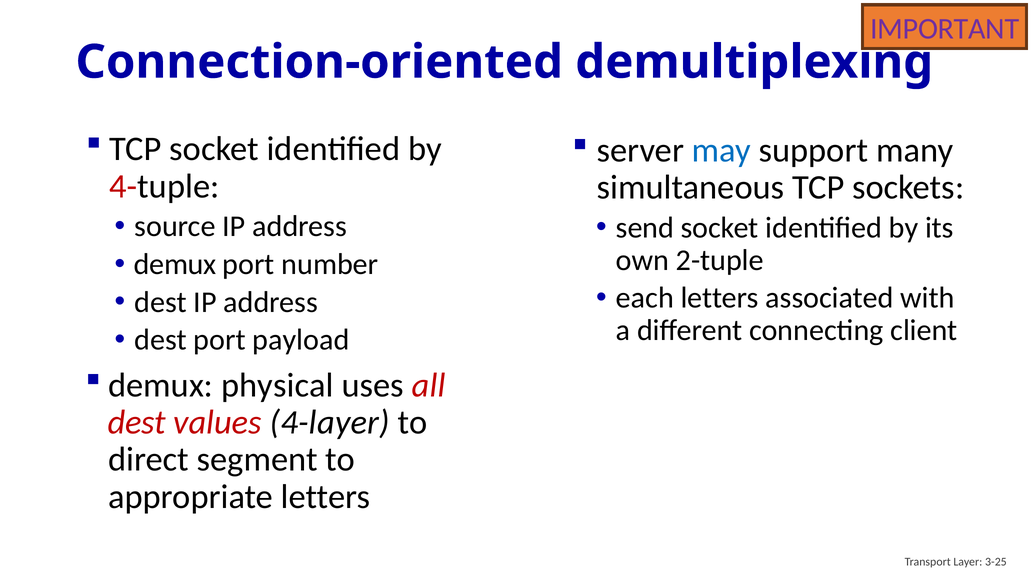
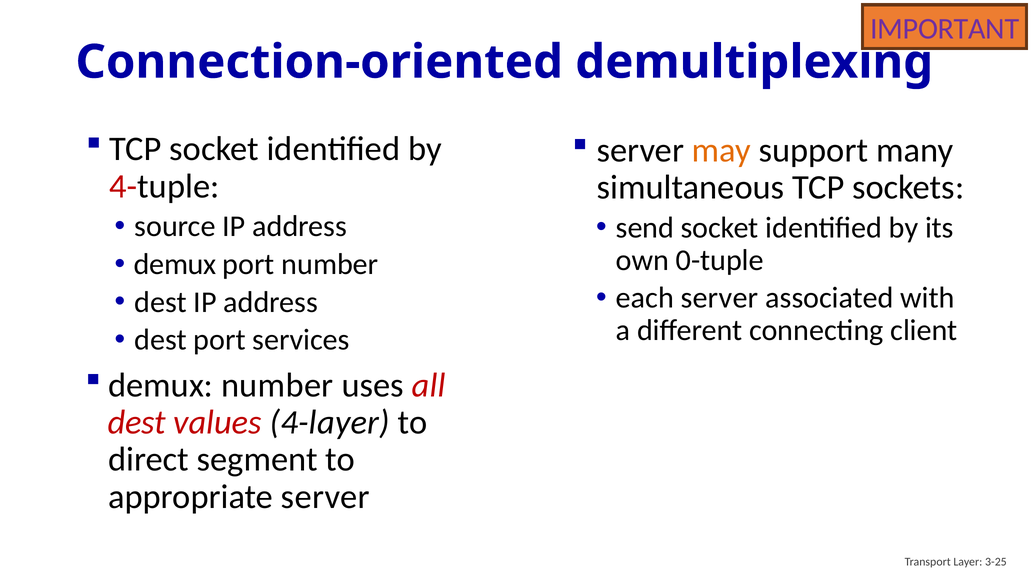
may colour: blue -> orange (721, 150)
2-tuple: 2-tuple -> 0-tuple (720, 260)
each letters: letters -> server (719, 298)
payload: payload -> services (301, 340)
demux physical: physical -> number (277, 386)
appropriate letters: letters -> server (325, 497)
